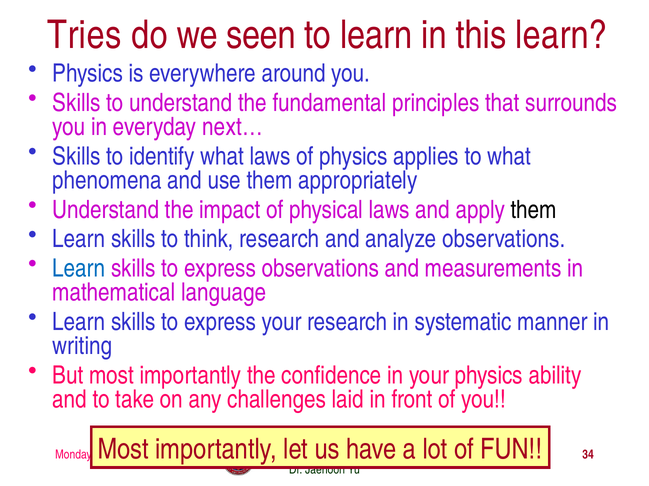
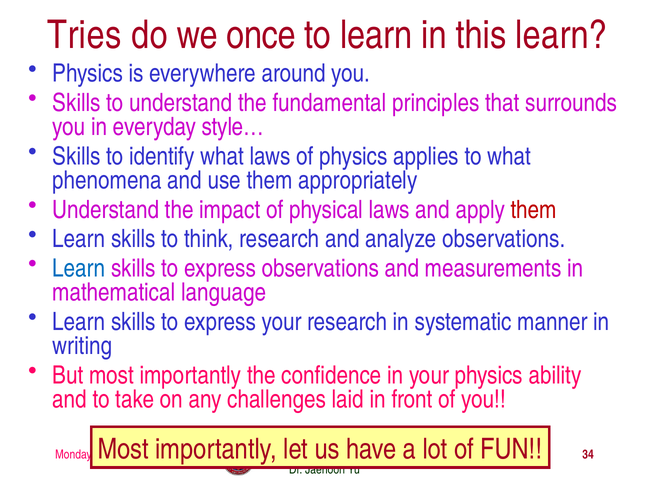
seen: seen -> once (261, 35)
next…: next… -> style… (233, 127)
them colour: black -> red (534, 210)
